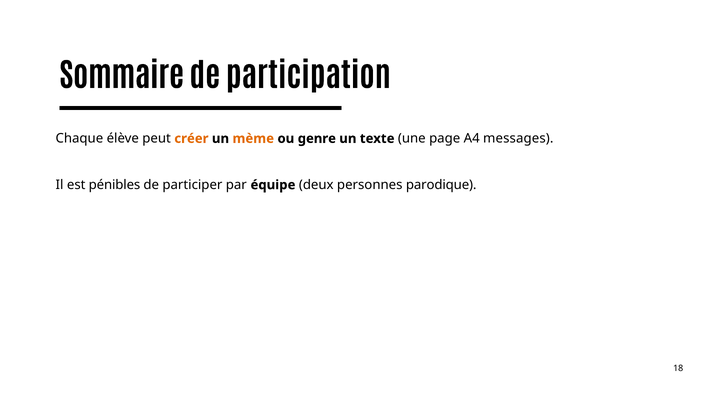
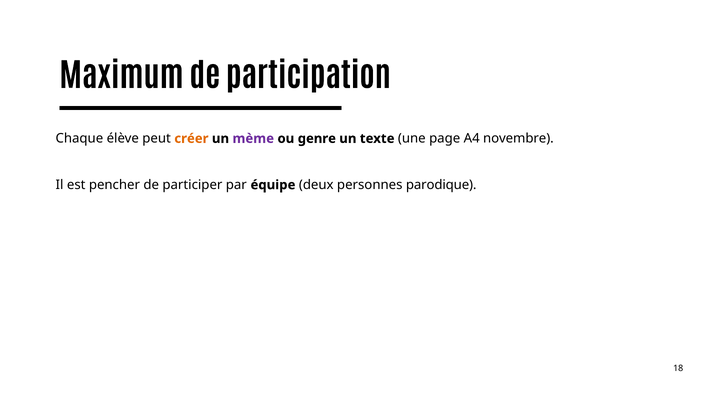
Sommaire: Sommaire -> Maximum (121, 77)
mème colour: orange -> purple (253, 139)
messages: messages -> novembre (518, 139)
pénibles: pénibles -> pencher (114, 185)
